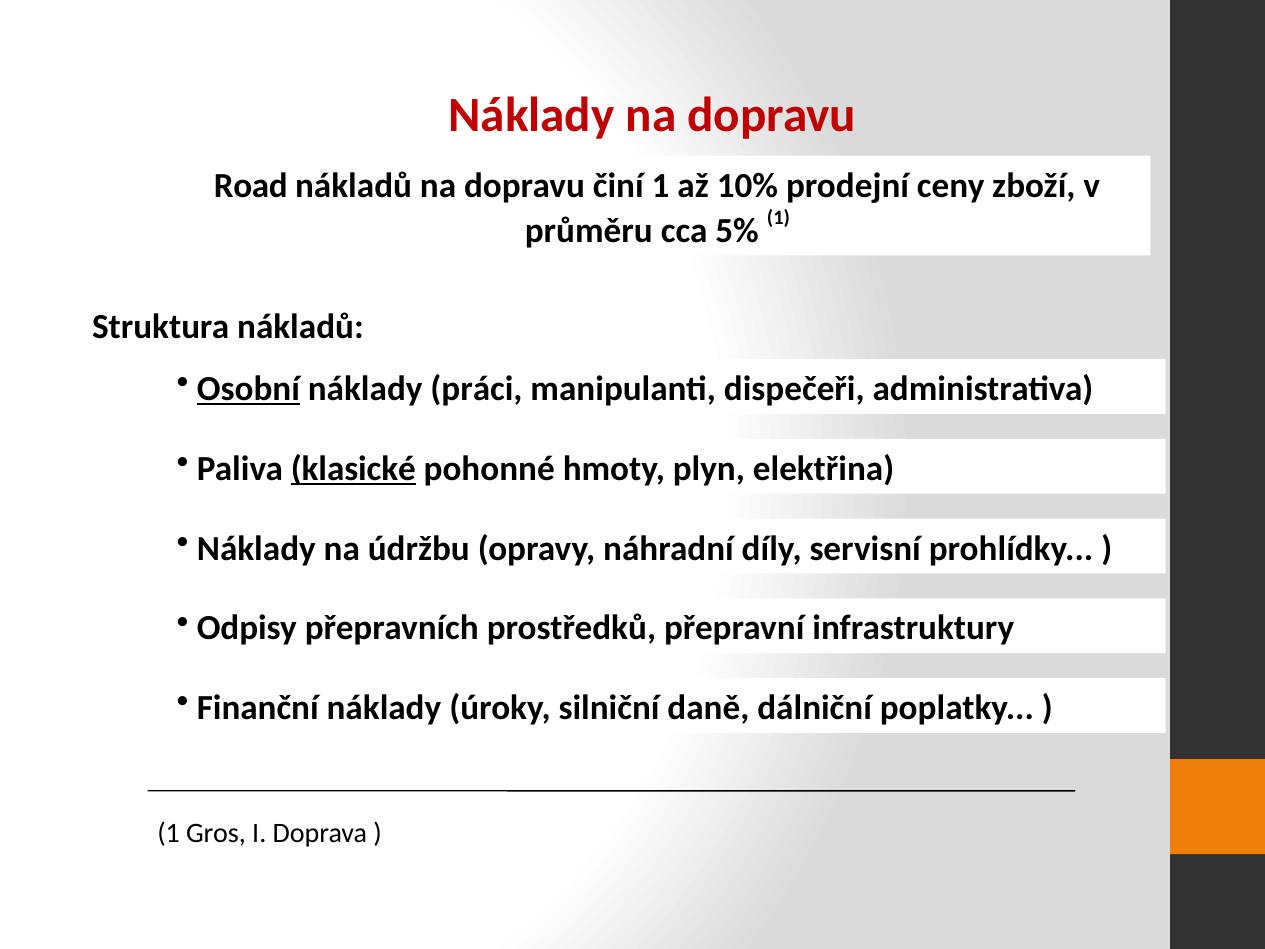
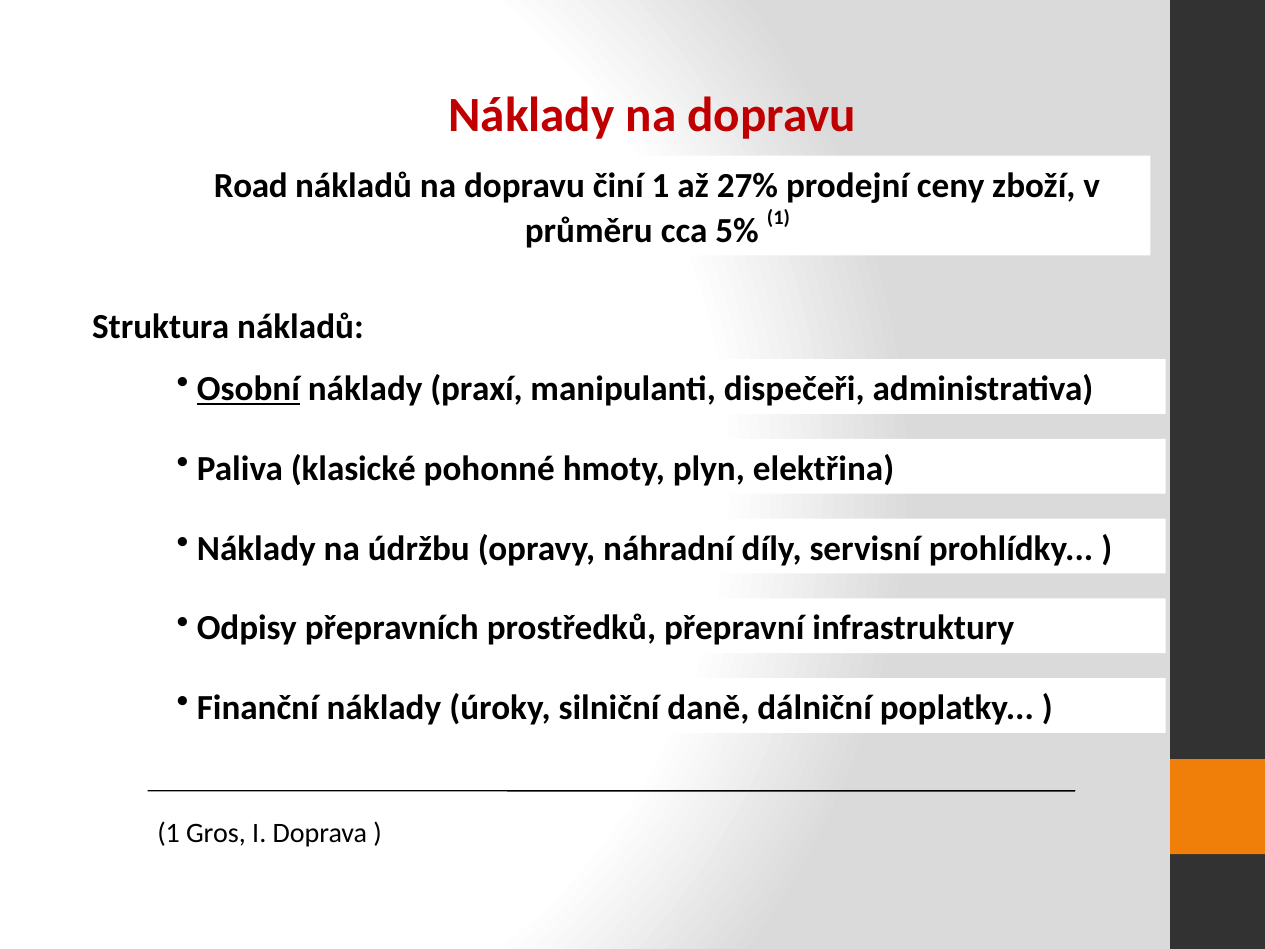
10%: 10% -> 27% (747, 185)
práci: práci -> praxí (477, 389)
klasické underline: present -> none (353, 469)
